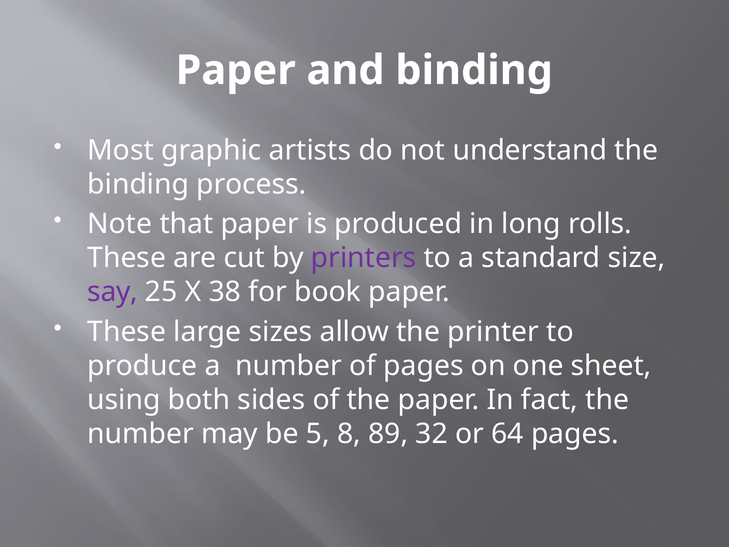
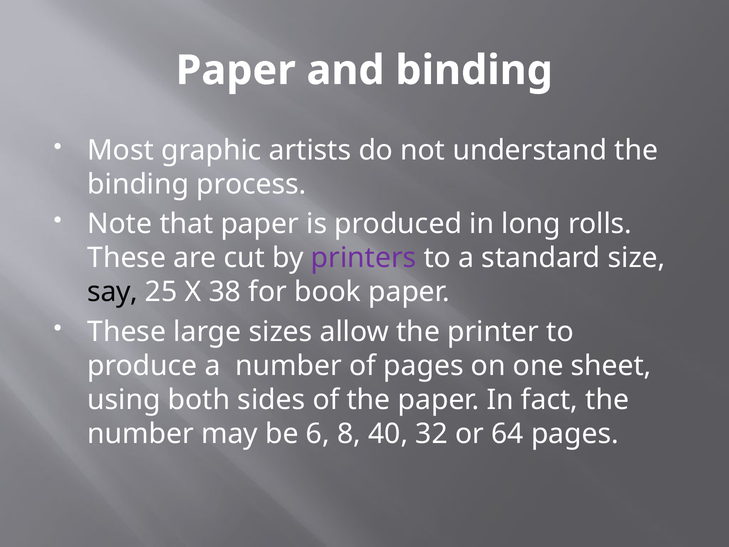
say colour: purple -> black (113, 292)
5: 5 -> 6 (318, 434)
89: 89 -> 40 (388, 434)
